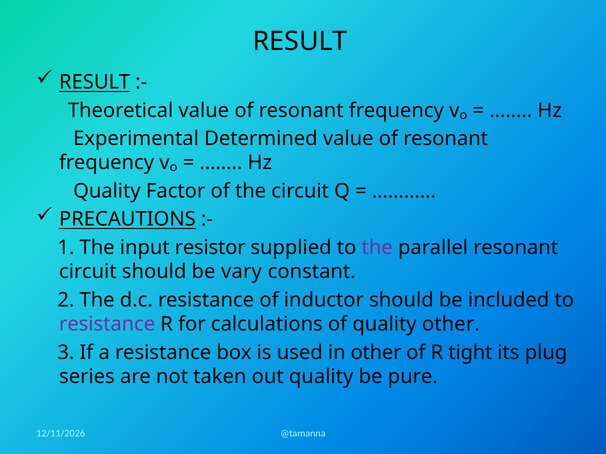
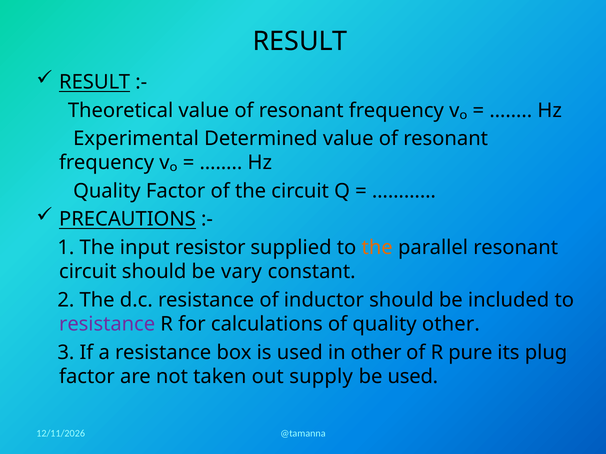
the colour: purple -> orange (377, 248)
tight: tight -> pure (470, 353)
series: series -> factor (87, 377)
out quality: quality -> supply (321, 377)
be pure: pure -> used (413, 377)
